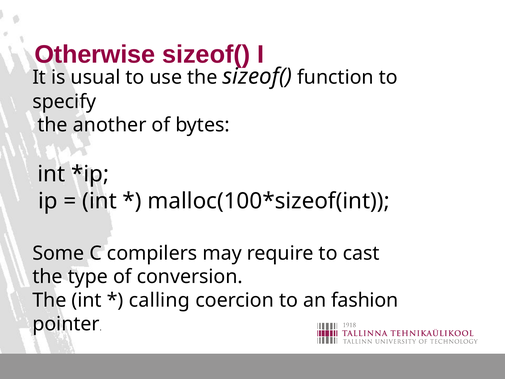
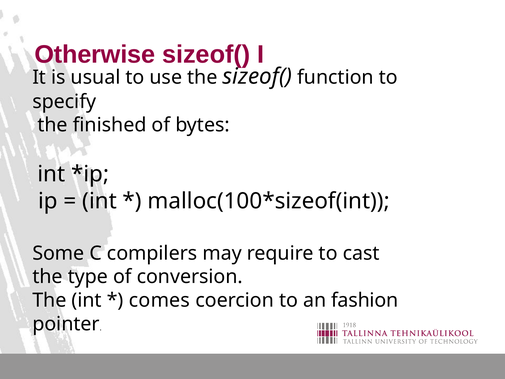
another: another -> finished (110, 125)
calling: calling -> comes (159, 300)
